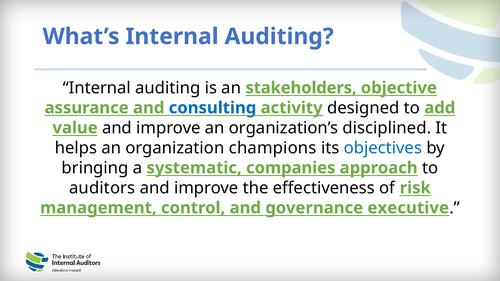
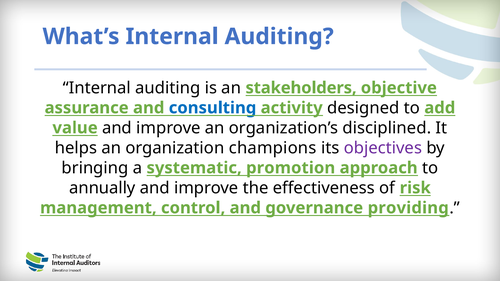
objectives colour: blue -> purple (383, 148)
companies: companies -> promotion (291, 168)
auditors: auditors -> annually (102, 188)
executive: executive -> providing (408, 208)
